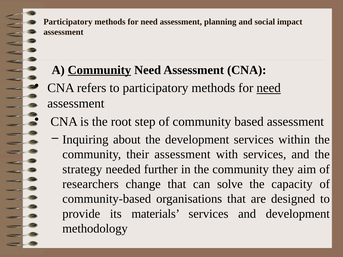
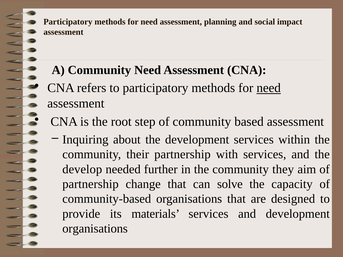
Community underline: present -> none (99, 70)
their assessment: assessment -> partnership (182, 154)
strategy: strategy -> develop (82, 169)
researchers: researchers -> partnership (91, 184)
methodology: methodology -> organisations (95, 229)
